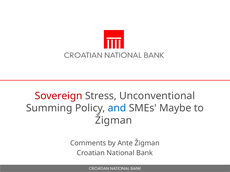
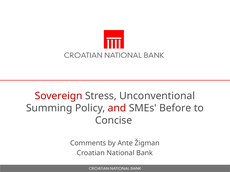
and colour: blue -> red (117, 108)
Maybe: Maybe -> Before (175, 108)
Žigman: Žigman -> Concise (114, 121)
